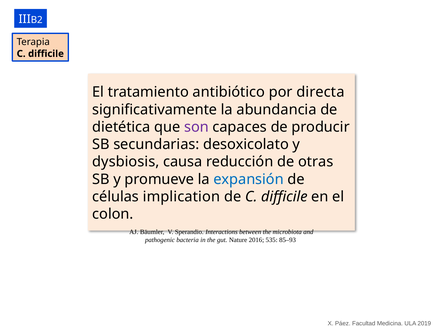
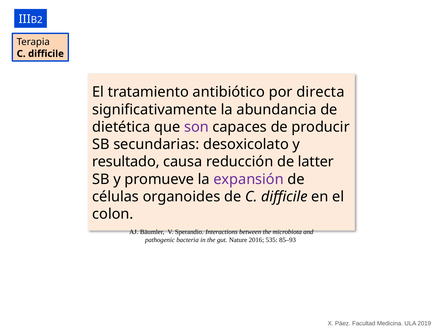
dysbiosis: dysbiosis -> resultado (126, 162)
otras: otras -> latter (316, 162)
expansión colour: blue -> purple (249, 179)
implication: implication -> organoides (182, 197)
